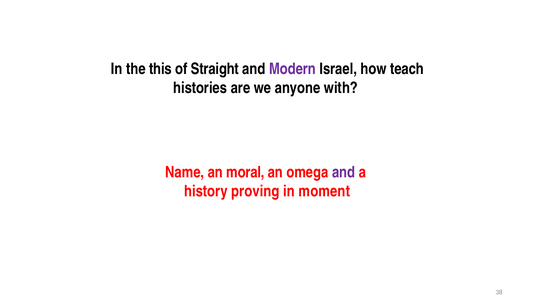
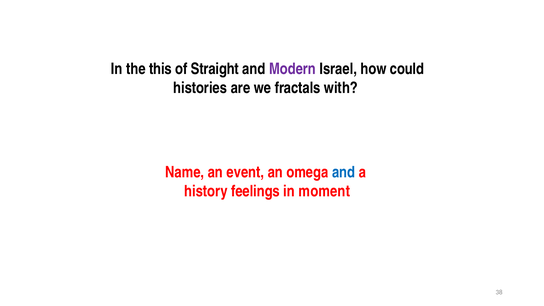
teach: teach -> could (407, 69)
anyone: anyone -> fractals (298, 88)
moral: moral -> event (245, 172)
and colour: purple -> blue (344, 172)
proving: proving -> feelings (256, 191)
